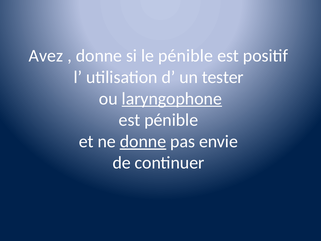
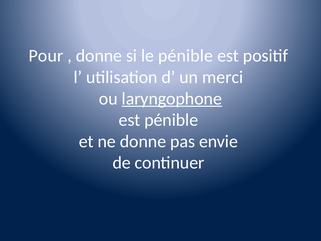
Avez: Avez -> Pour (46, 56)
tester: tester -> merci (223, 77)
donne underline: present -> none (143, 141)
